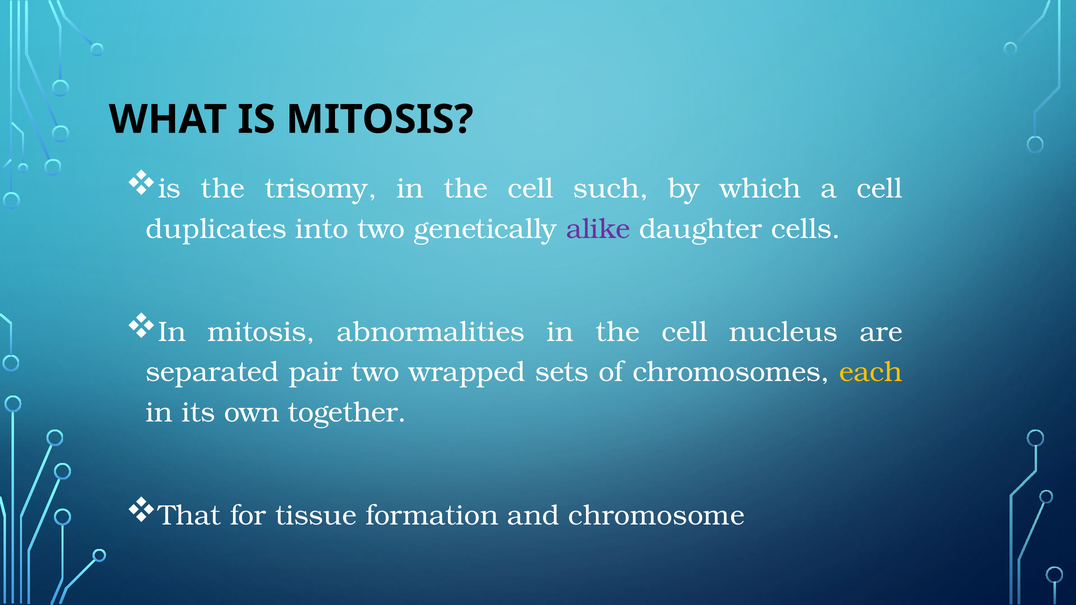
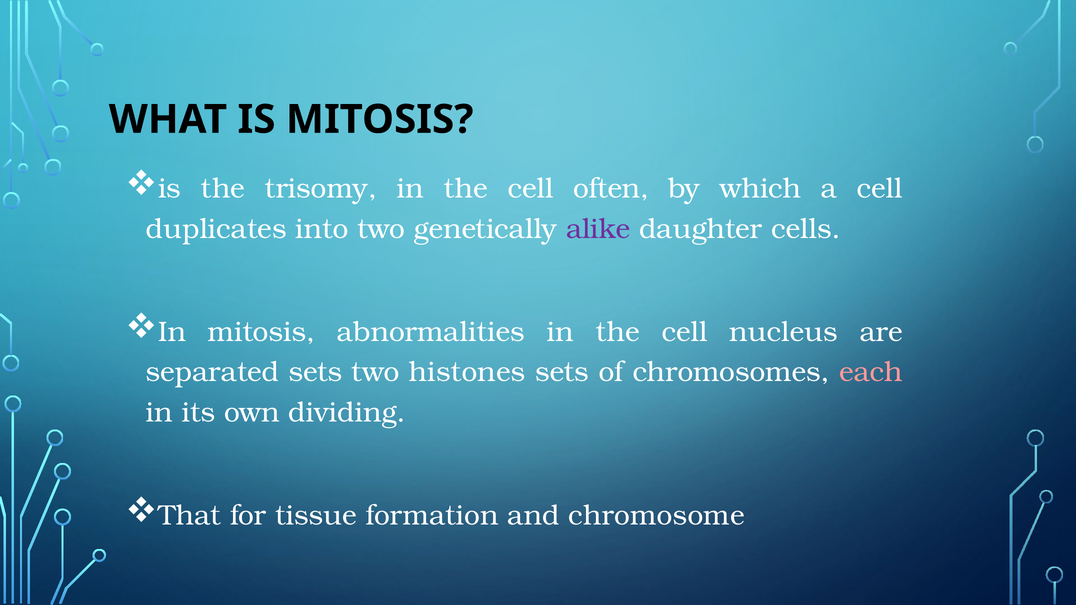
such: such -> often (611, 189)
separated pair: pair -> sets (316, 372)
wrapped: wrapped -> histones (467, 372)
each colour: yellow -> pink (871, 372)
together: together -> dividing (347, 413)
